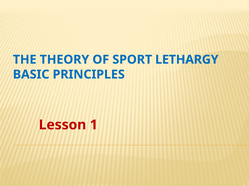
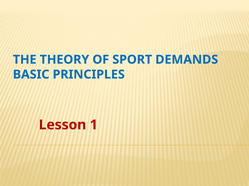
LETHARGY: LETHARGY -> DEMANDS (187, 60)
